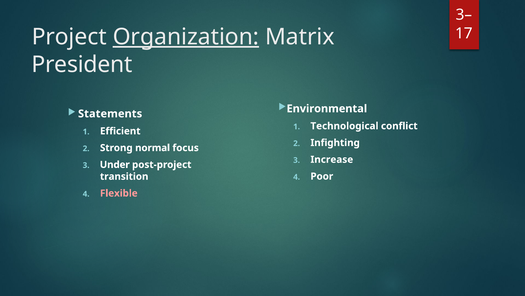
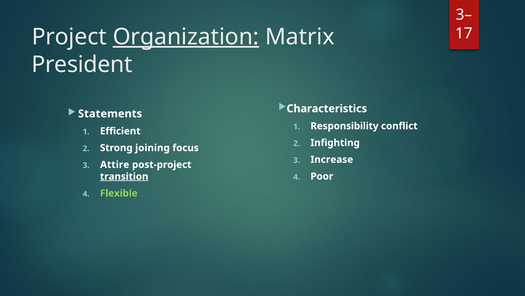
Environmental: Environmental -> Characteristics (327, 108)
Technological: Technological -> Responsibility (344, 126)
normal: normal -> joining (152, 148)
Under: Under -> Attire (115, 164)
transition underline: none -> present (124, 176)
Flexible colour: pink -> light green (119, 193)
